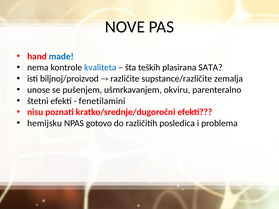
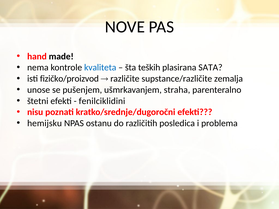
made colour: blue -> black (61, 56)
biljnoj/proizvod: biljnoj/proizvod -> fizičko/proizvod (69, 79)
okviru: okviru -> straha (177, 90)
fenetilamini: fenetilamini -> fenilciklidini (102, 101)
gotovo: gotovo -> ostanu (99, 123)
